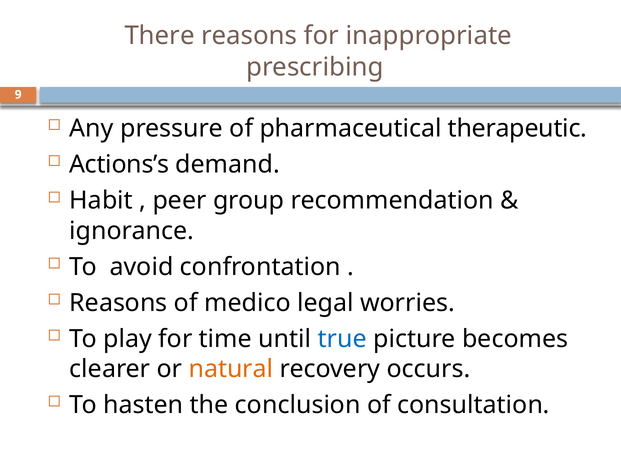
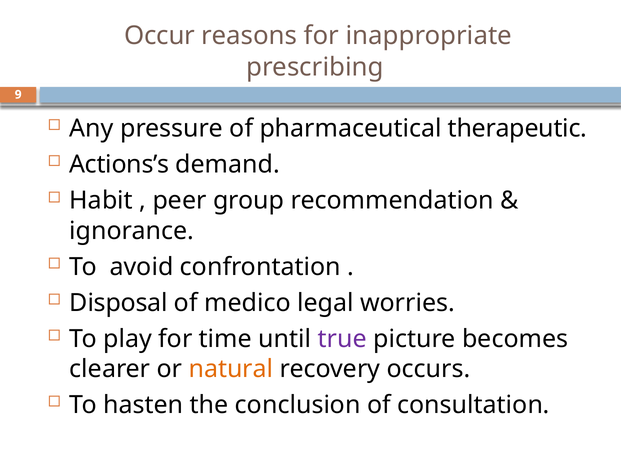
There: There -> Occur (160, 36)
Reasons: Reasons -> Disposal (119, 303)
true colour: blue -> purple (342, 339)
